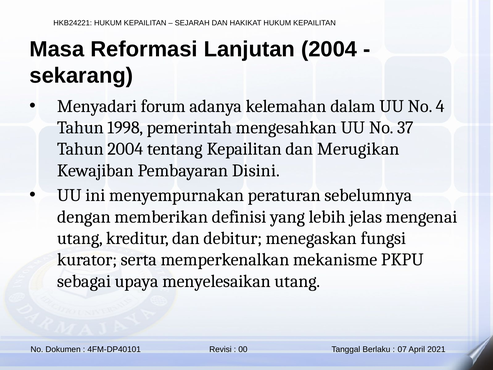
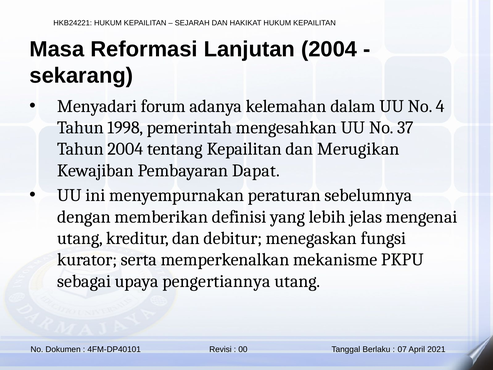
Disini: Disini -> Dapat (256, 170)
menyelesaikan: menyelesaikan -> pengertiannya (216, 281)
